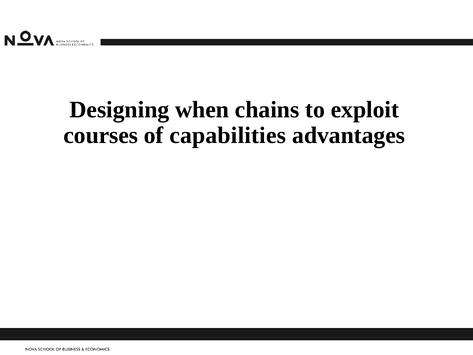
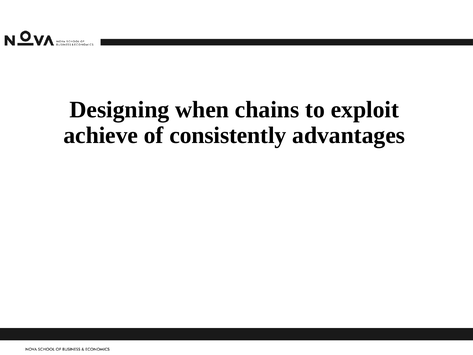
courses: courses -> achieve (101, 135)
capabilities: capabilities -> consistently (228, 135)
